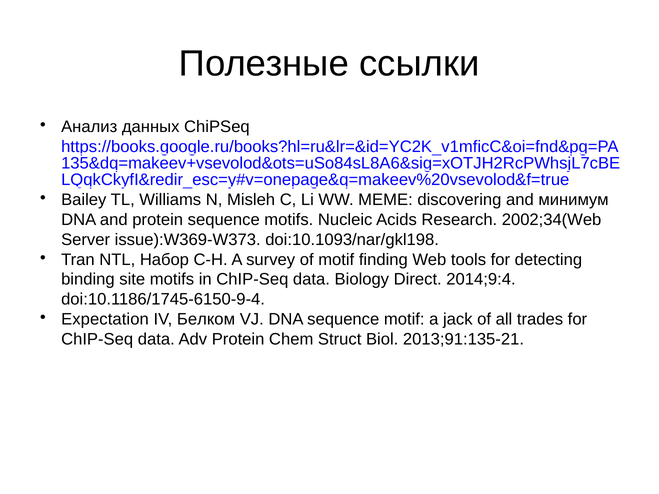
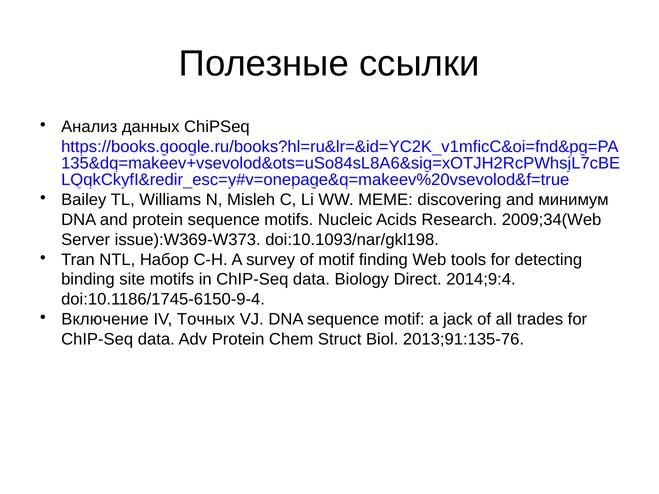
2002;34(Web: 2002;34(Web -> 2009;34(Web (552, 220)
Expectation: Expectation -> Включение (105, 319)
Белком: Белком -> Точных (206, 319)
2013;91:135-21: 2013;91:135-21 -> 2013;91:135-76 (463, 339)
